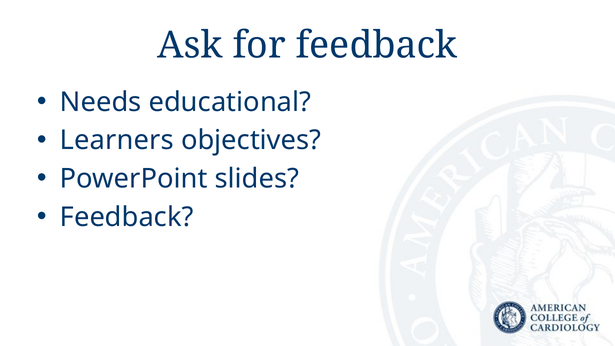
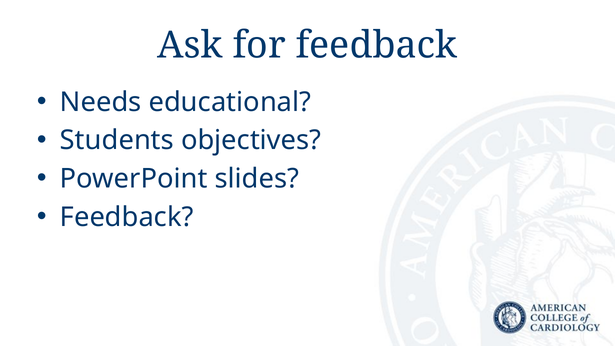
Learners: Learners -> Students (117, 140)
